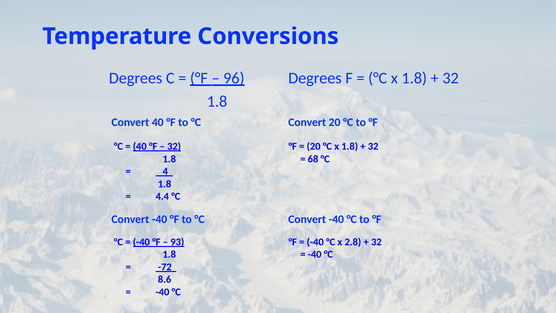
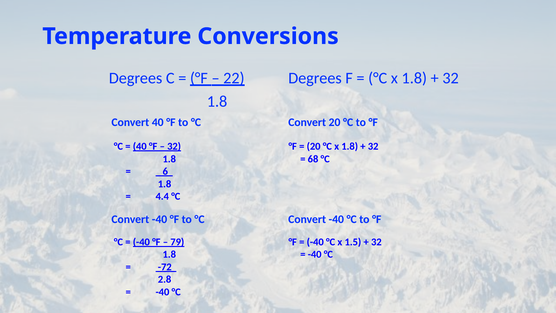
96: 96 -> 22 (234, 78)
4: 4 -> 6 (165, 171)
93: 93 -> 79 (177, 242)
2.8: 2.8 -> 1.5 (353, 242)
8.6: 8.6 -> 2.8 (165, 279)
